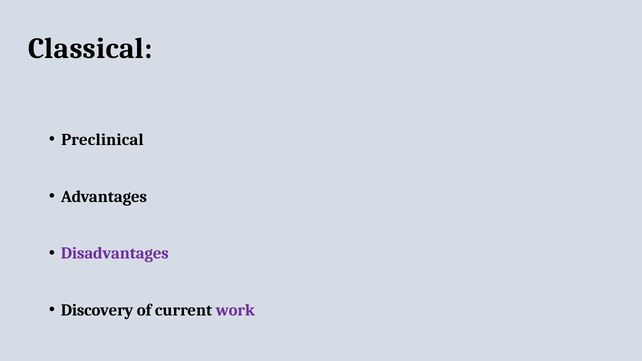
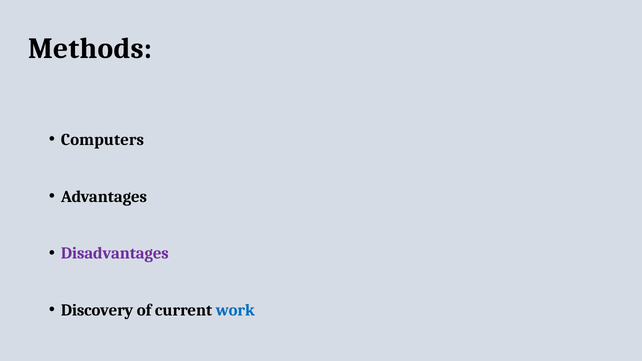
Classical: Classical -> Methods (90, 48)
Preclinical: Preclinical -> Computers (103, 140)
work colour: purple -> blue (235, 310)
